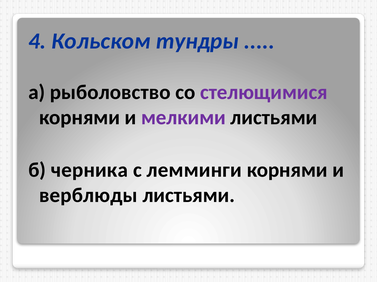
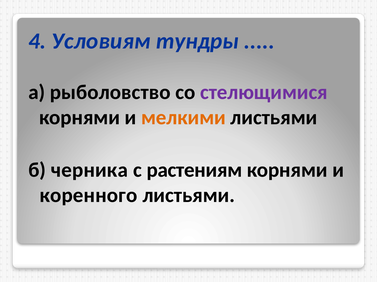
Кольском: Кольском -> Условиям (101, 41)
мелкими colour: purple -> orange (183, 118)
лемминги: лемминги -> растениям (194, 171)
верблюды: верблюды -> коренного (88, 196)
